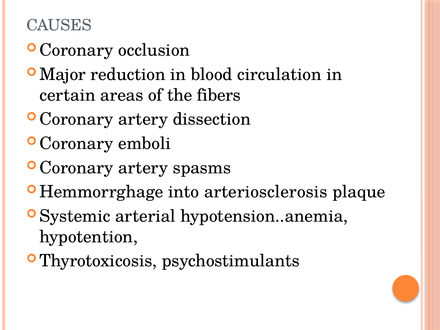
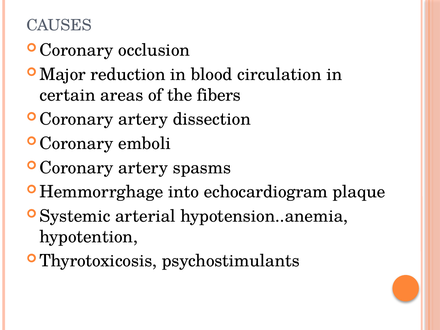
arteriosclerosis: arteriosclerosis -> echocardiogram (266, 192)
